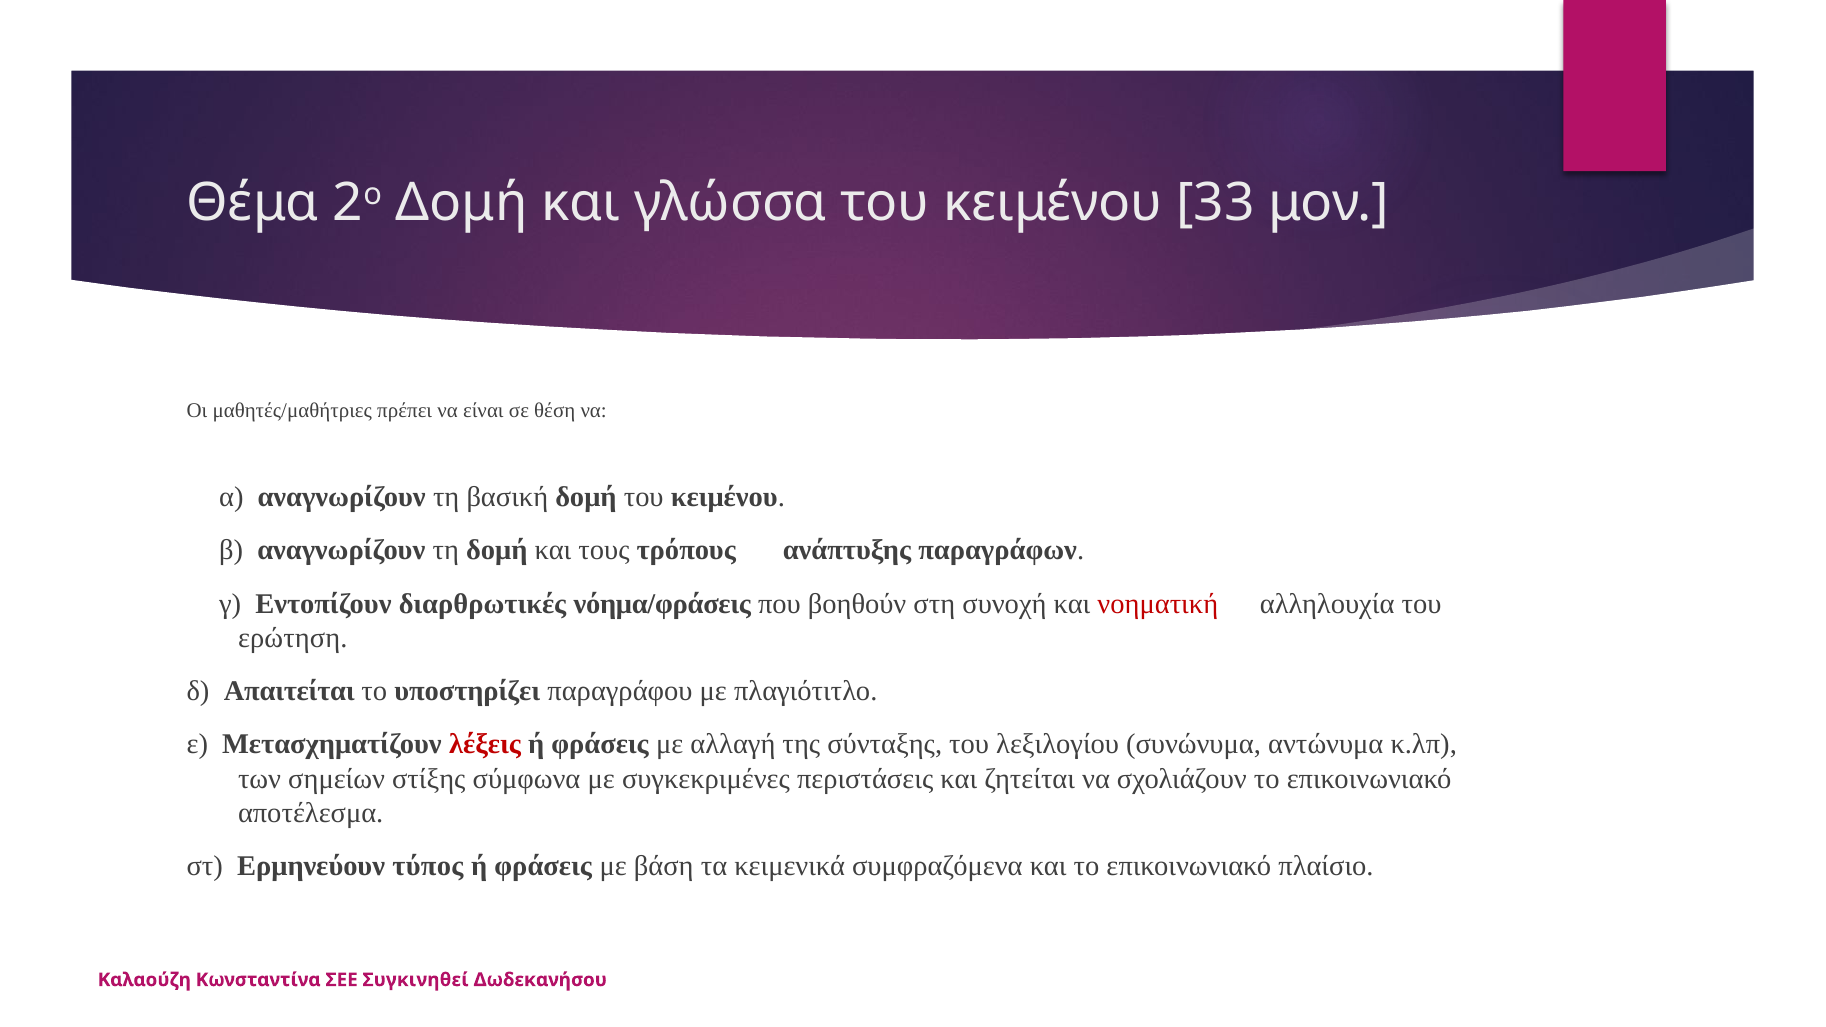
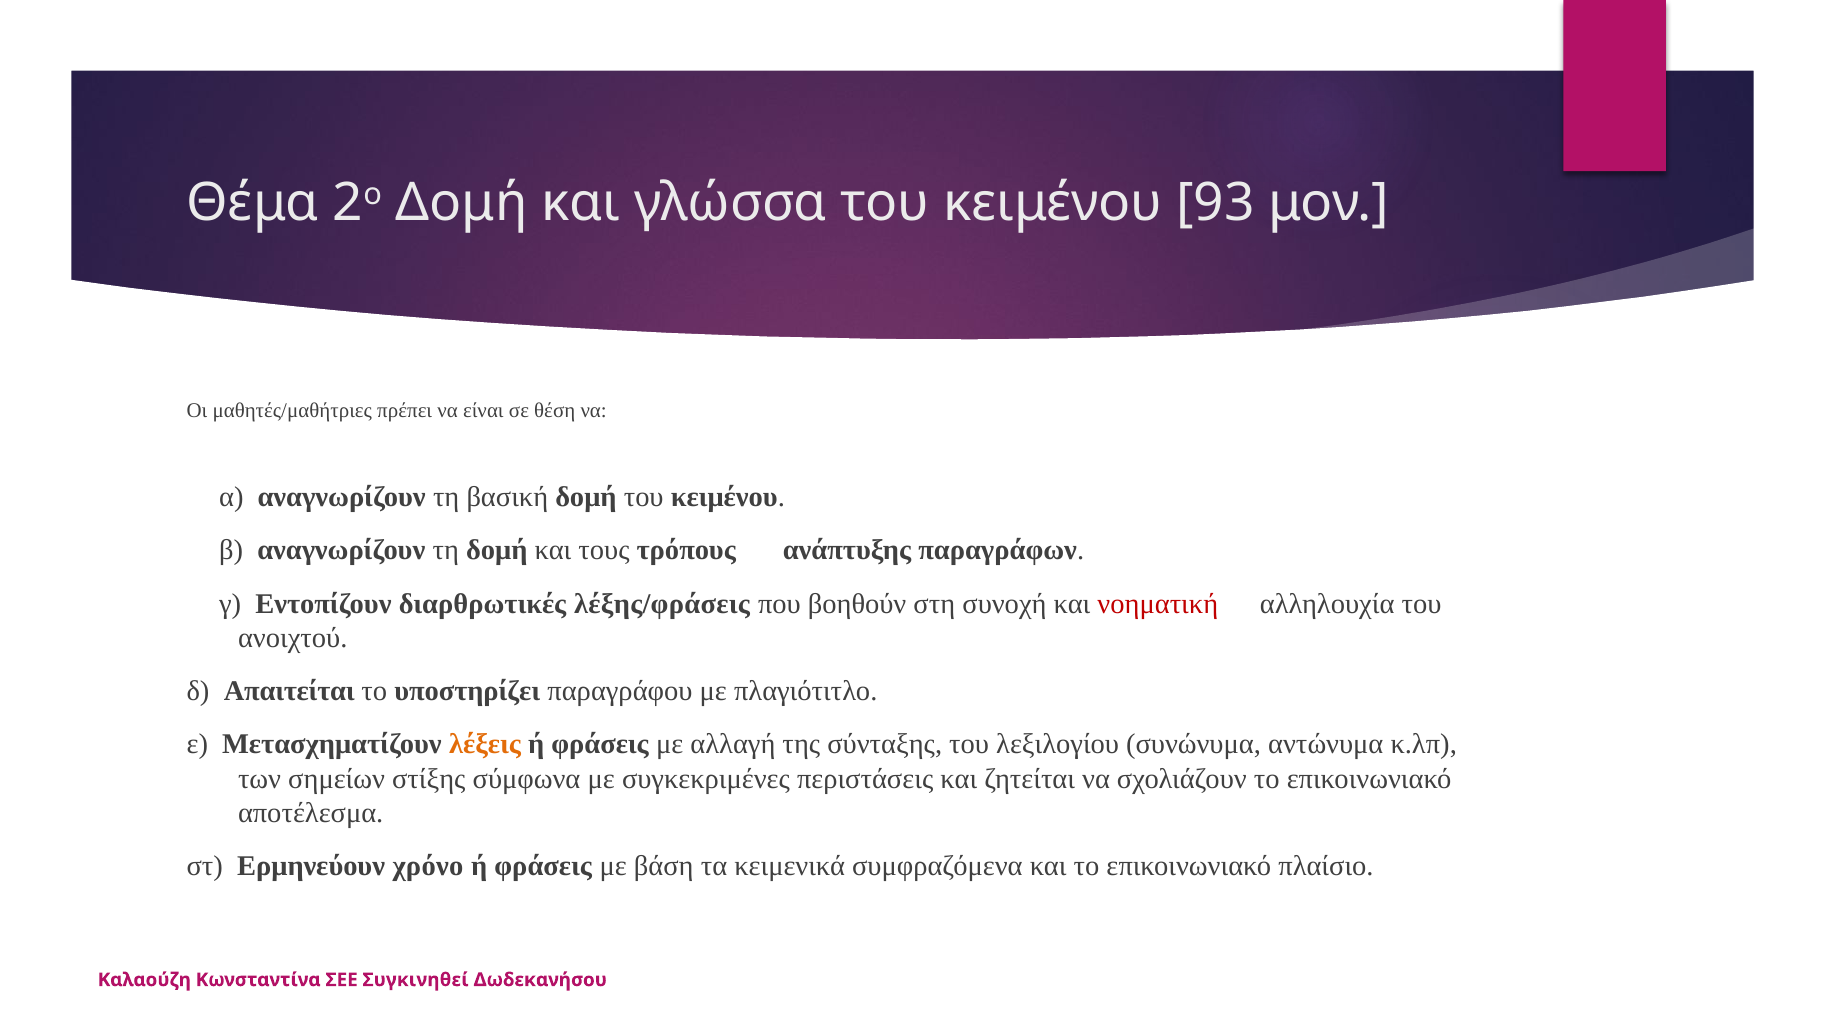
33: 33 -> 93 (1215, 202)
νόημα/φράσεις: νόημα/φράσεις -> λέξης/φράσεις (662, 604)
ερώτηση: ερώτηση -> ανοιχτού (293, 638)
λέξεις colour: red -> orange (485, 745)
τύπος: τύπος -> χρόνο (428, 866)
